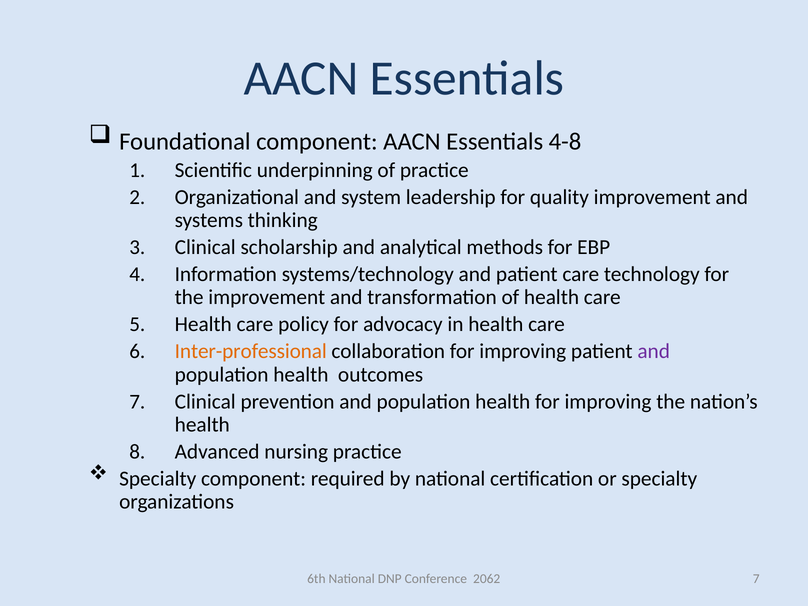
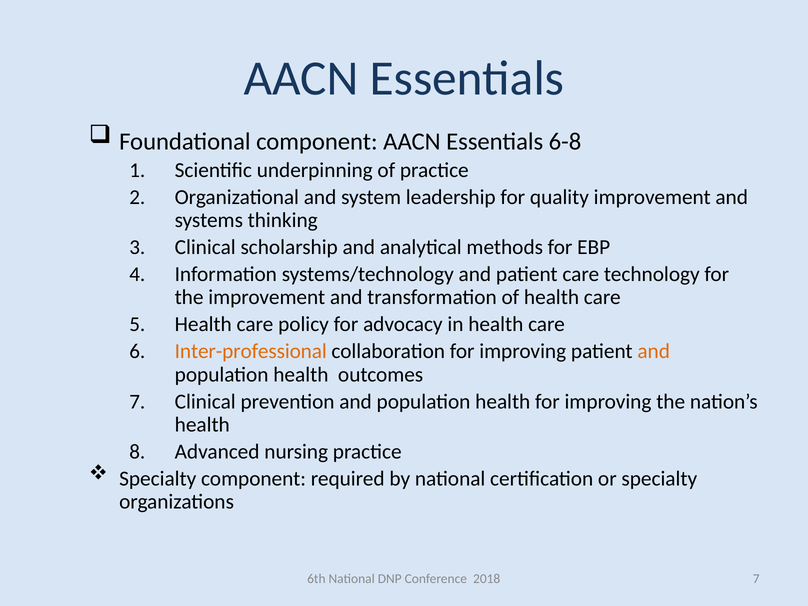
4-8: 4-8 -> 6-8 (565, 142)
and colour: purple -> orange (654, 351)
2062: 2062 -> 2018 (487, 579)
